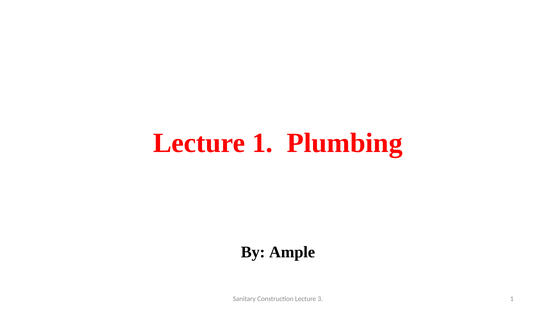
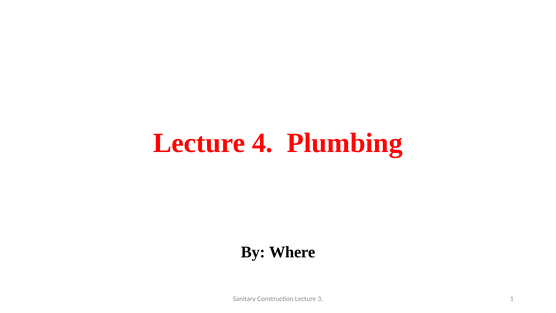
Lecture 1: 1 -> 4 (263, 143)
Ample: Ample -> Where (292, 252)
